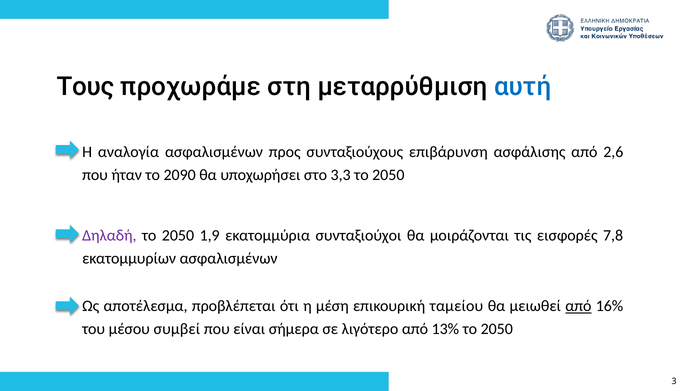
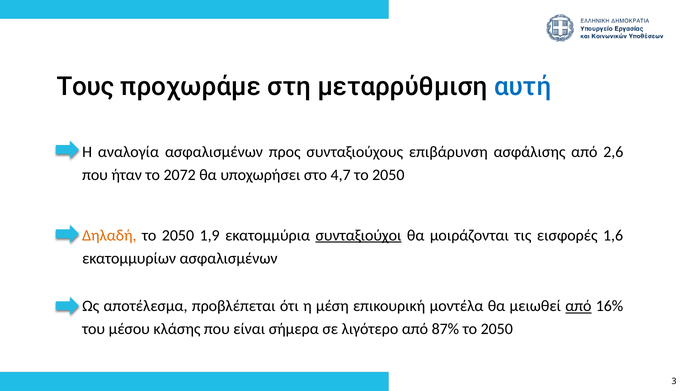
2090: 2090 -> 2072 (180, 175)
3,3: 3,3 -> 4,7 (341, 175)
Δηλαδή colour: purple -> orange (109, 235)
συνταξιούχοι underline: none -> present (358, 235)
7,8: 7,8 -> 1,6 (613, 235)
ταμείου: ταμείου -> μοντέλα (457, 306)
συμβεί: συμβεί -> κλάσης (177, 329)
13%: 13% -> 87% (445, 329)
